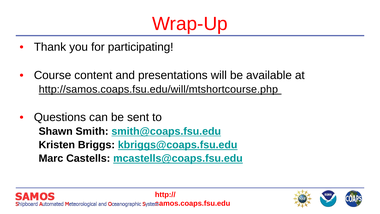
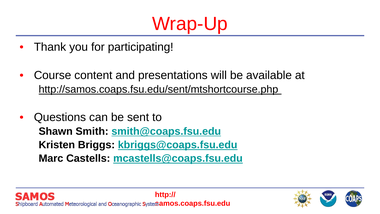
http://samos.coaps.fsu.edu/will/mtshortcourse.php: http://samos.coaps.fsu.edu/will/mtshortcourse.php -> http://samos.coaps.fsu.edu/sent/mtshortcourse.php (158, 89)
